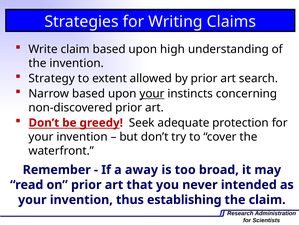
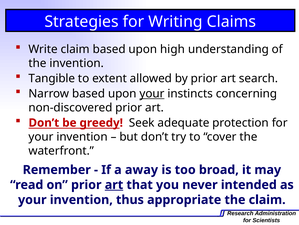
Strategy: Strategy -> Tangible (52, 78)
art underline: none -> present (114, 184)
establishing: establishing -> appropriate (184, 199)
